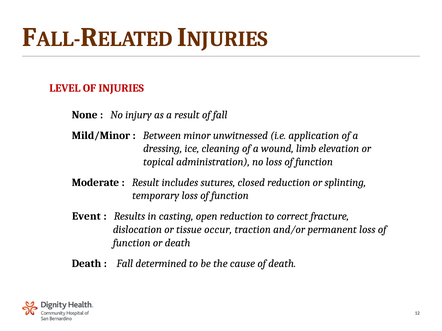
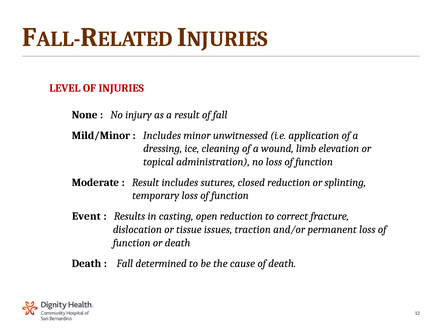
Between: Between -> Includes (162, 136)
occur: occur -> issues (218, 230)
